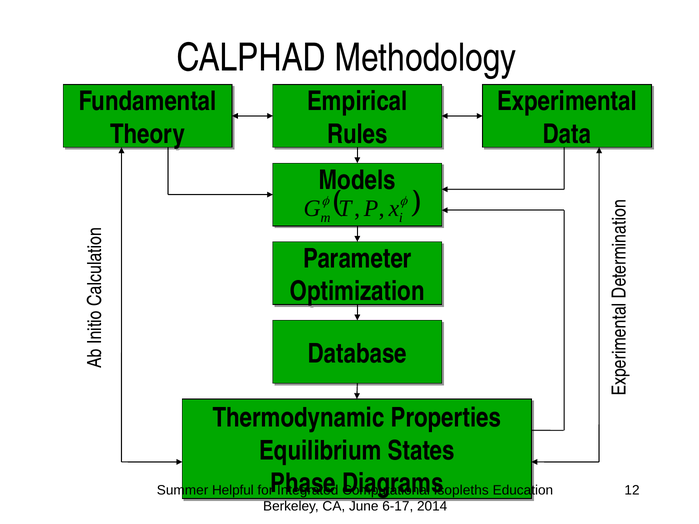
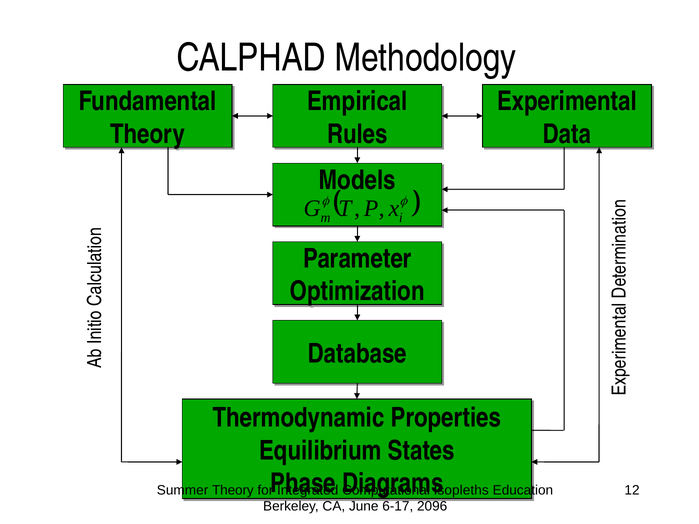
Summer Helpful: Helpful -> Theory (233, 490)
2014: 2014 -> 2096 (432, 507)
